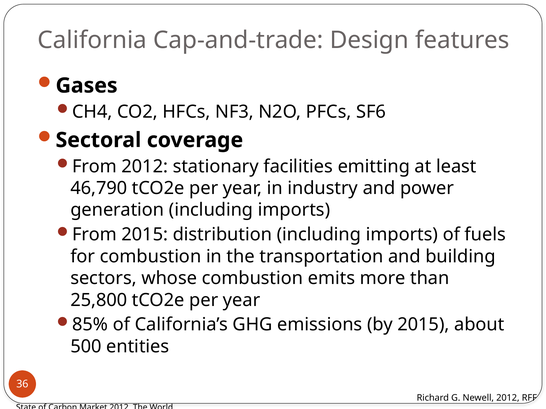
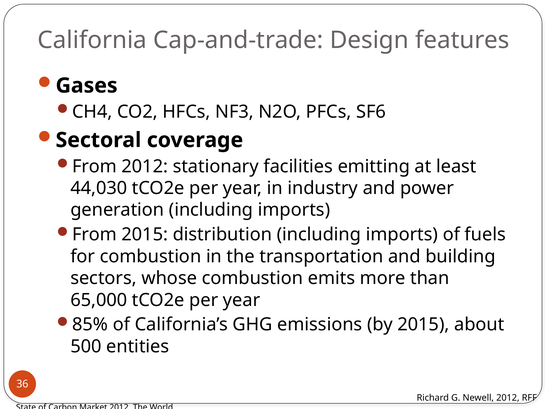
46,790: 46,790 -> 44,030 (99, 188)
25,800: 25,800 -> 65,000 (99, 300)
